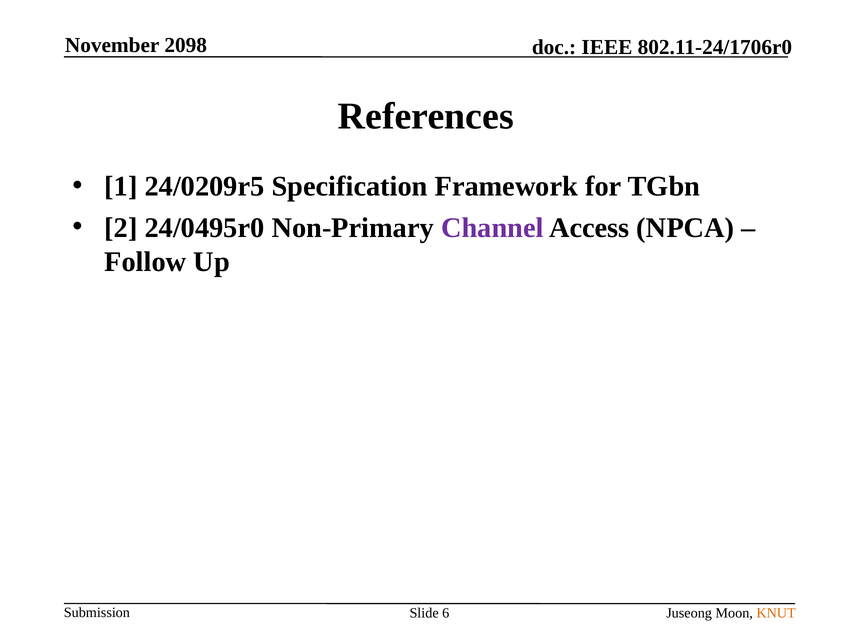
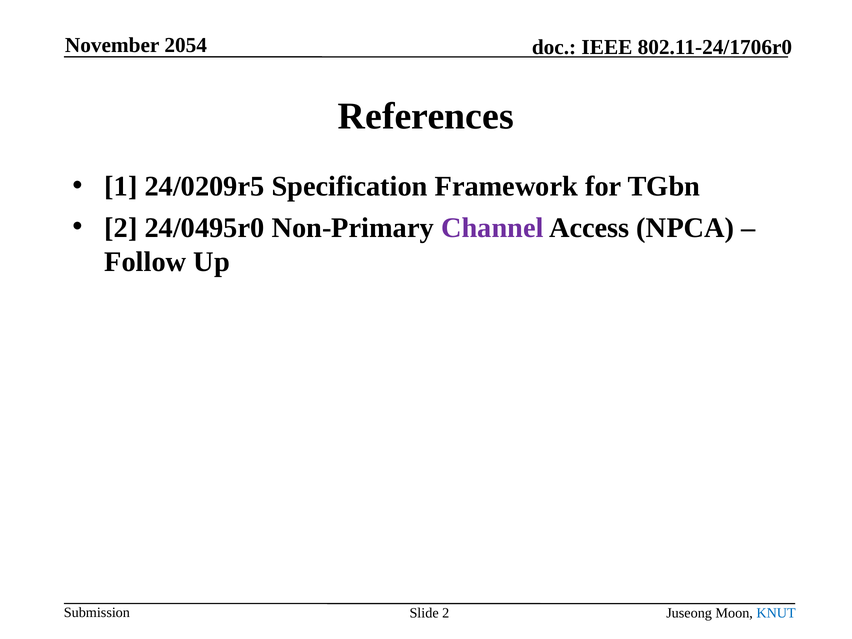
2098: 2098 -> 2054 (186, 45)
Slide 6: 6 -> 2 (446, 613)
KNUT colour: orange -> blue (776, 613)
